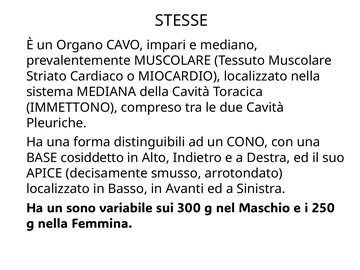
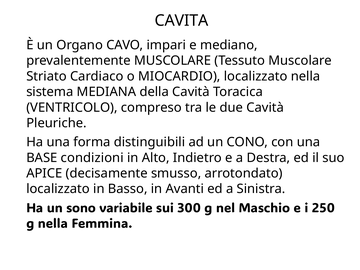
STESSE: STESSE -> CAVITA (181, 21)
IMMETTONO: IMMETTONO -> VENTRICOLO (72, 107)
cosiddetto: cosiddetto -> condizioni (92, 158)
